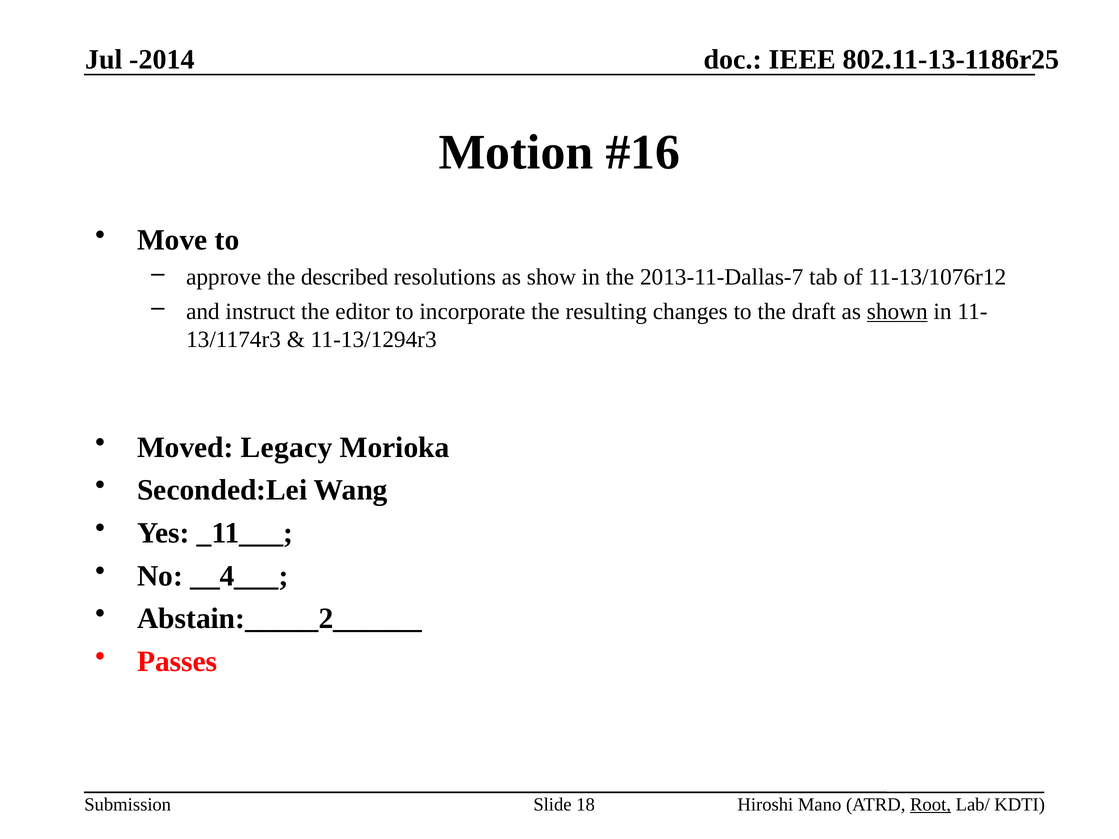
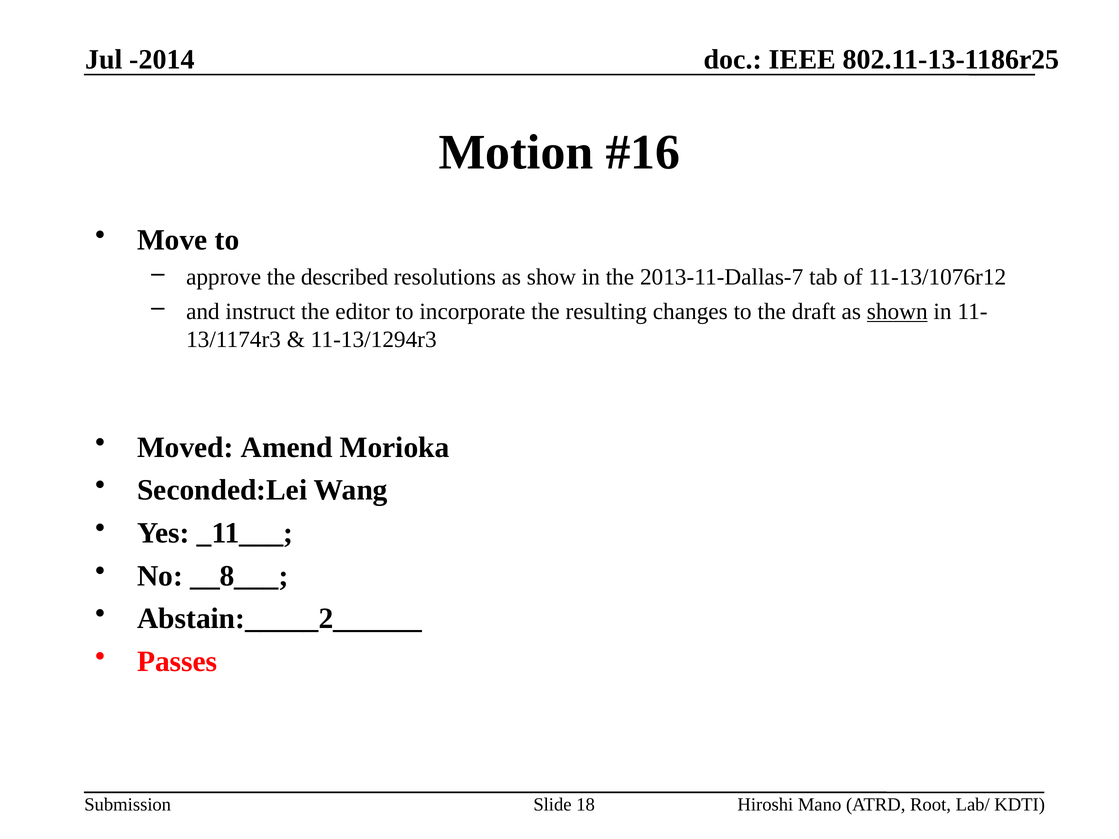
Legacy: Legacy -> Amend (287, 447)
__4___: __4___ -> __8___ (239, 576)
Root underline: present -> none (931, 805)
